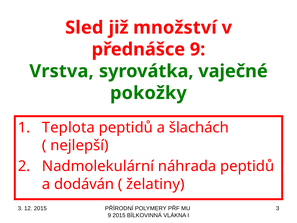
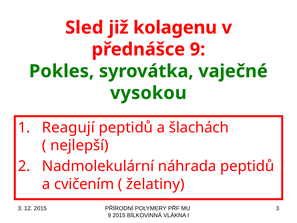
množství: množství -> kolagenu (175, 28)
Vrstva: Vrstva -> Pokles (62, 71)
pokožky: pokožky -> vysokou (148, 93)
Teplota: Teplota -> Reagují (68, 127)
dodáván: dodáván -> cvičením (84, 184)
